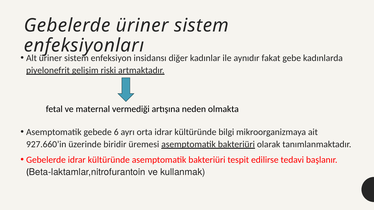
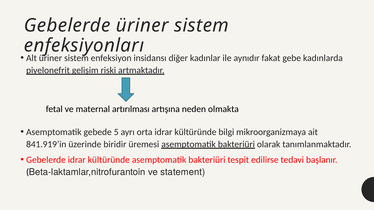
vermediği: vermediği -> artırılması (131, 109)
6: 6 -> 5 (116, 132)
927.660’in: 927.660’in -> 841.919’in (46, 145)
kullanmak: kullanmak -> statement (183, 172)
